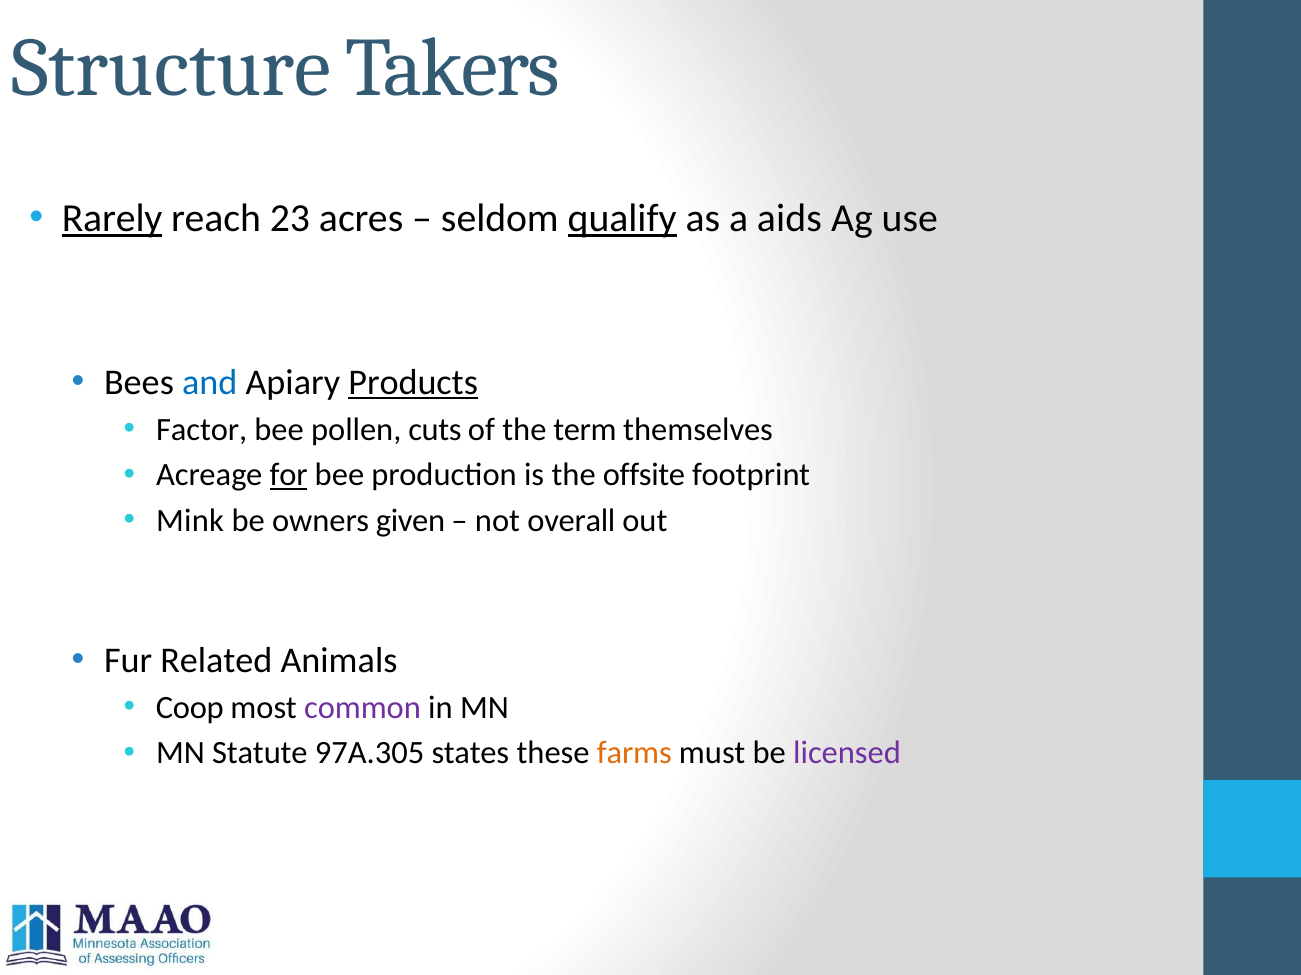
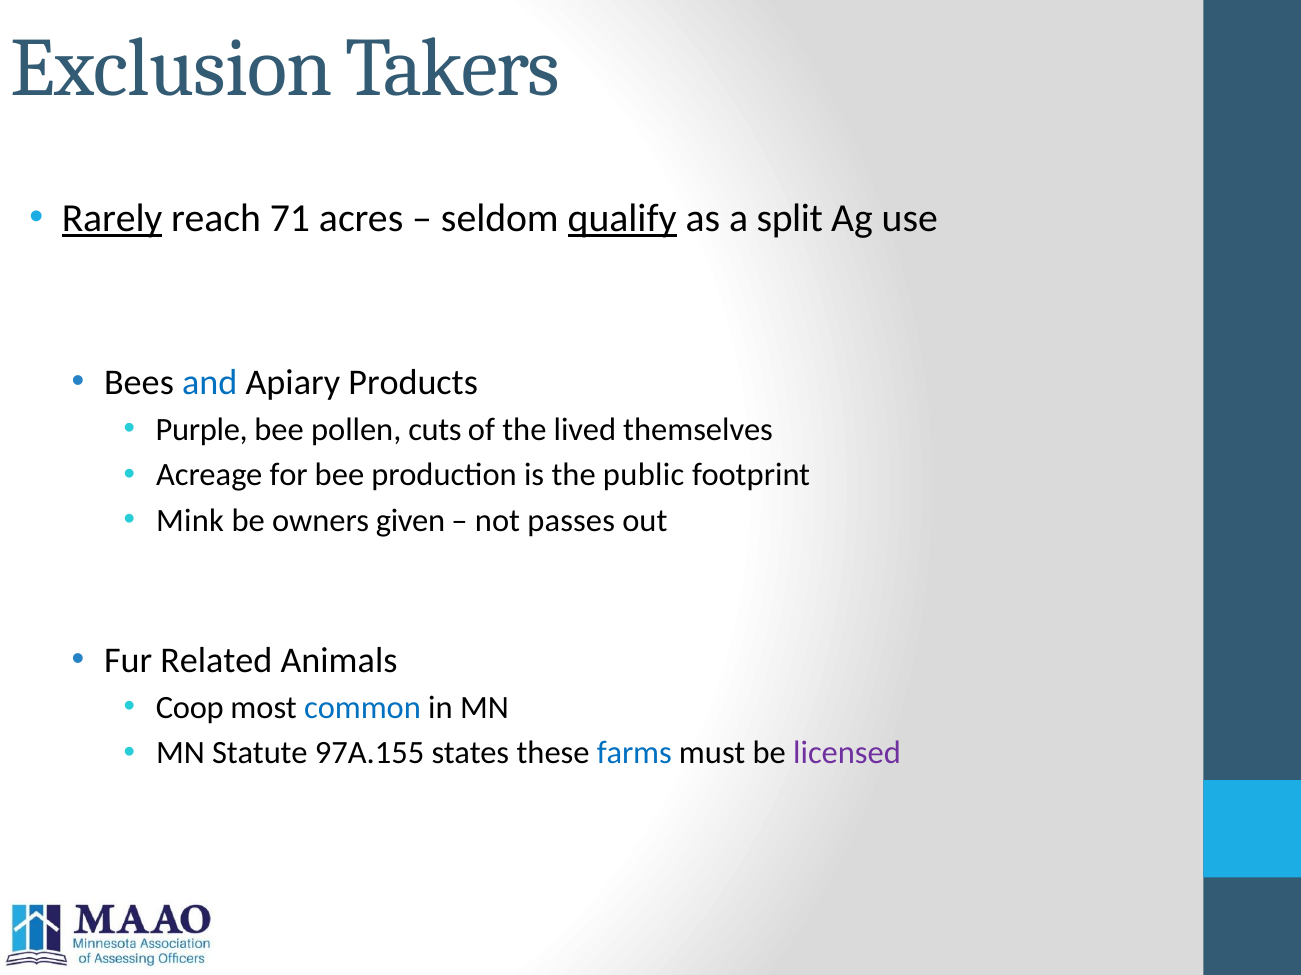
Structure: Structure -> Exclusion (172, 69)
23: 23 -> 71 (290, 219)
aids: aids -> split (790, 219)
Products underline: present -> none (413, 382)
Factor: Factor -> Purple (202, 430)
term: term -> lived (585, 430)
for underline: present -> none (289, 475)
offsite: offsite -> public (644, 475)
overall: overall -> passes (571, 521)
common colour: purple -> blue (363, 708)
97A.305: 97A.305 -> 97A.155 (370, 754)
farms colour: orange -> blue (634, 754)
